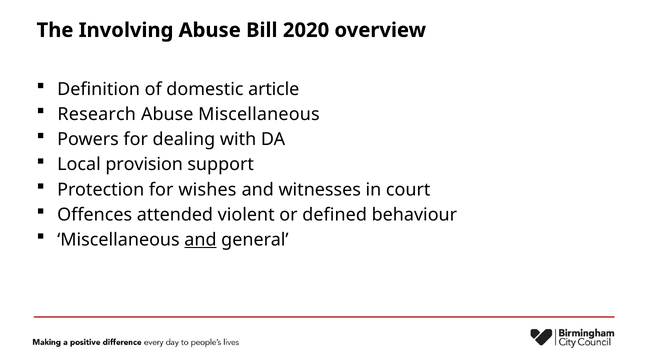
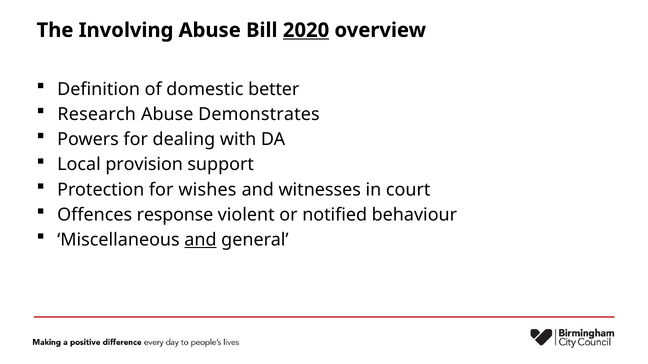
2020 underline: none -> present (306, 30)
article: article -> better (274, 89)
Abuse Miscellaneous: Miscellaneous -> Demonstrates (259, 114)
attended: attended -> response (175, 215)
defined: defined -> notified (335, 215)
